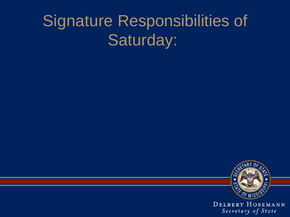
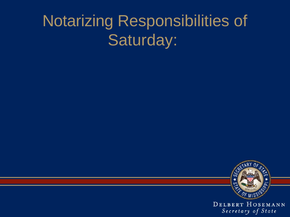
Signature: Signature -> Notarizing (78, 21)
